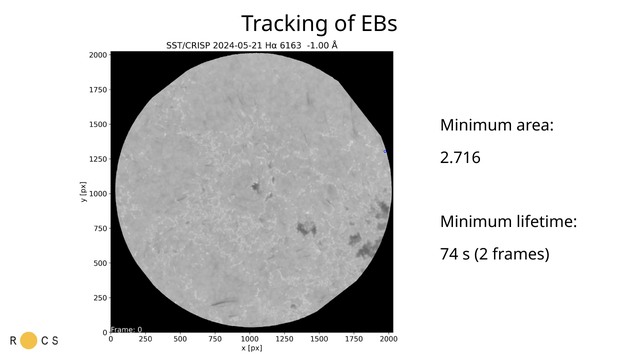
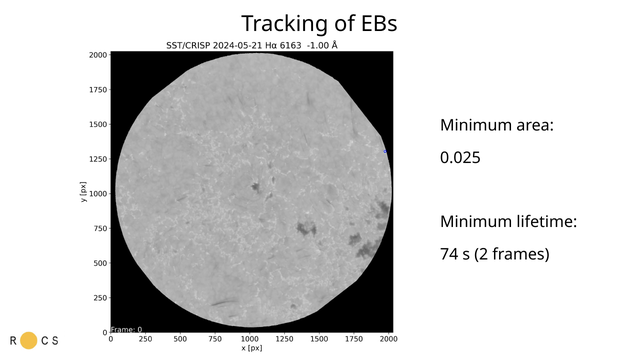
2.716: 2.716 -> 0.025 (460, 158)
